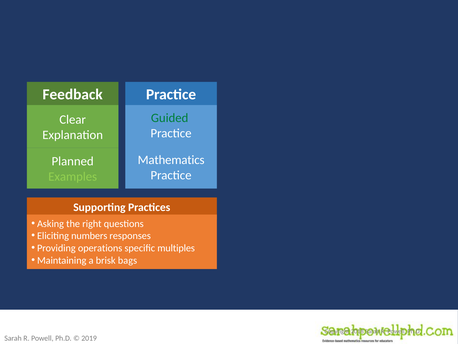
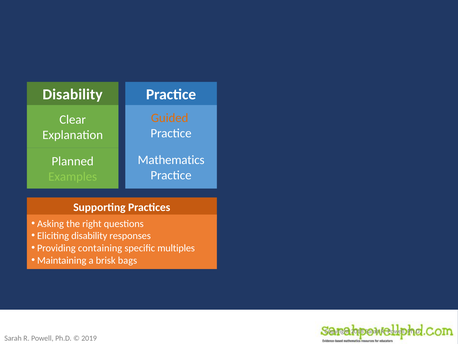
Feedback: Feedback -> Disability (73, 94)
Guided colour: green -> orange (170, 118)
Eliciting numbers: numbers -> disability (89, 236)
operations: operations -> containing (100, 248)
